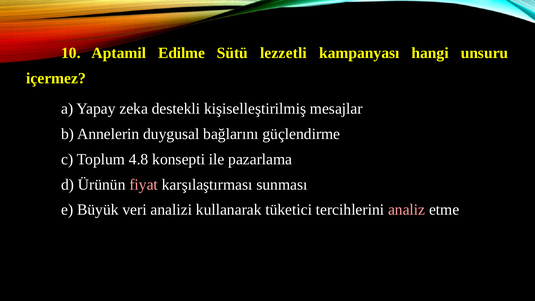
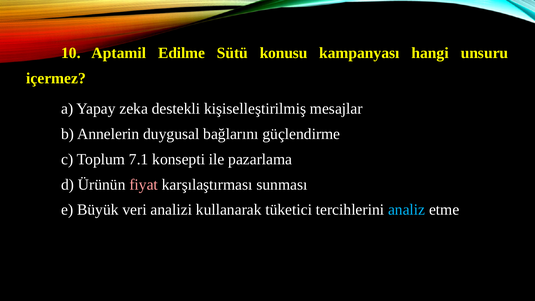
lezzetli: lezzetli -> konusu (284, 53)
4.8: 4.8 -> 7.1 (139, 159)
analiz colour: pink -> light blue (407, 210)
